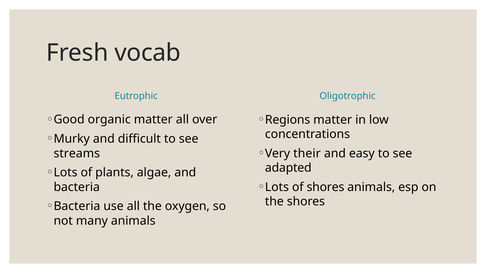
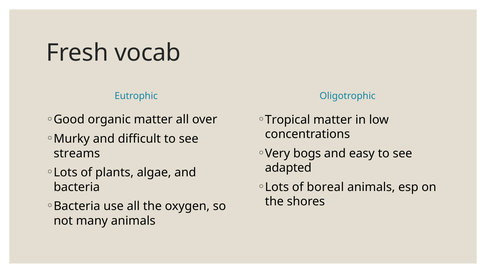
Regions: Regions -> Tropical (288, 120)
their: their -> bogs (307, 154)
of shores: shores -> boreal (325, 187)
